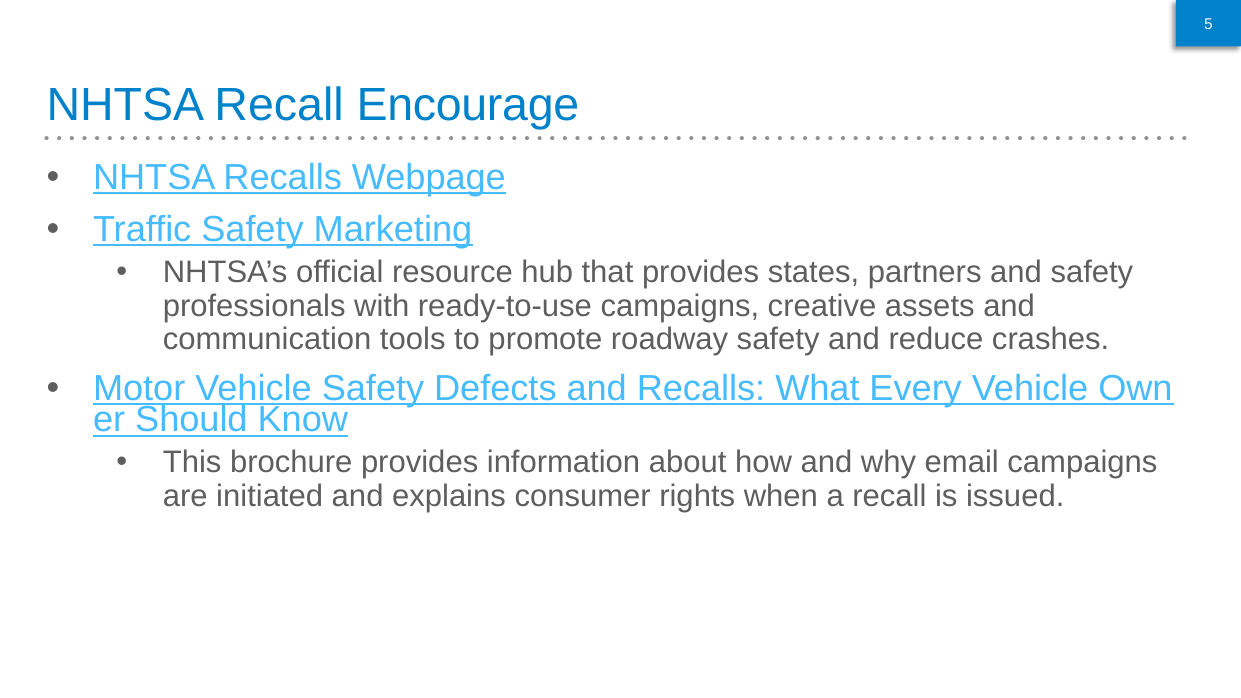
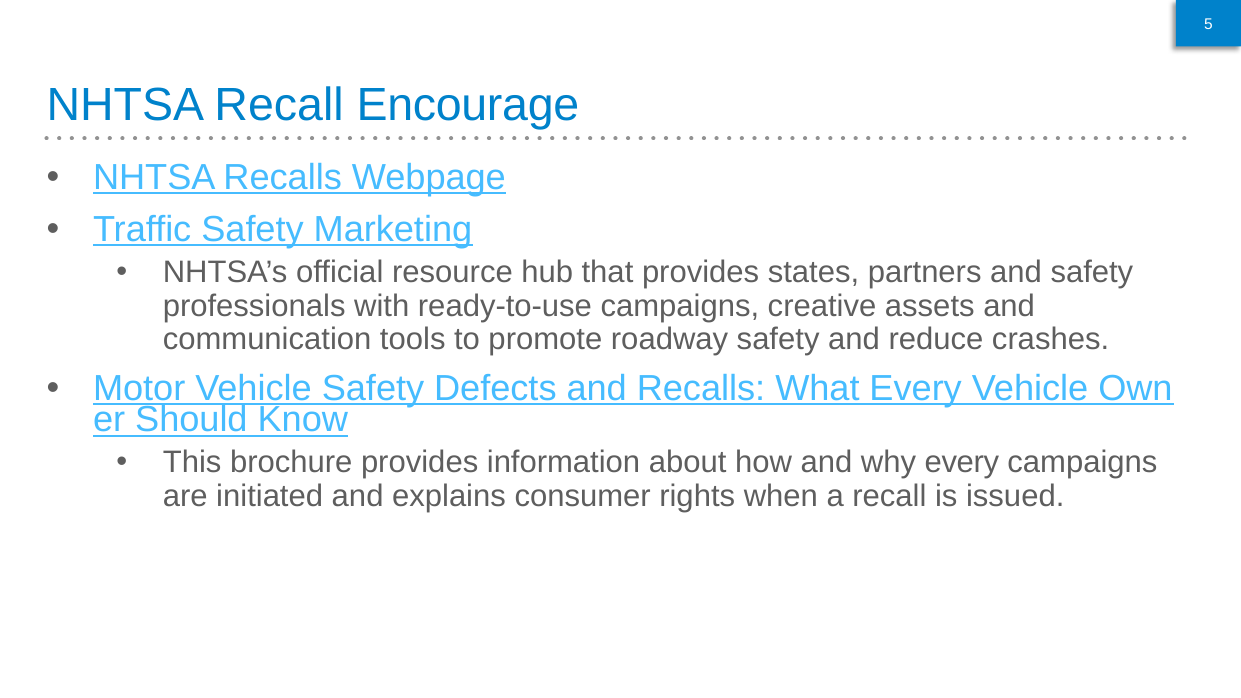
why email: email -> every (962, 463)
